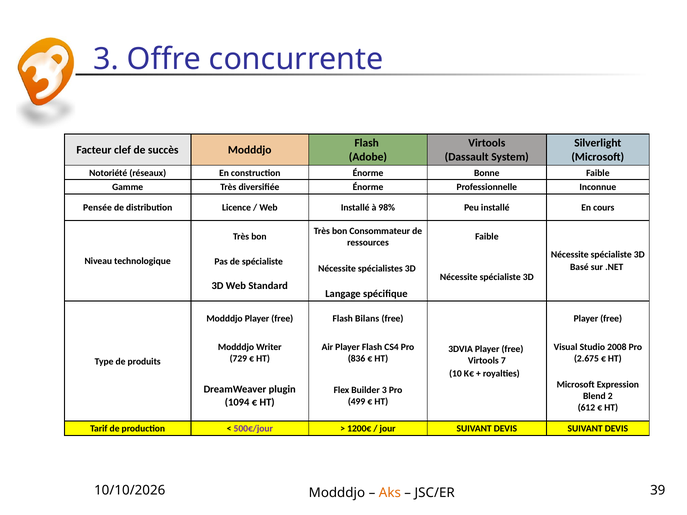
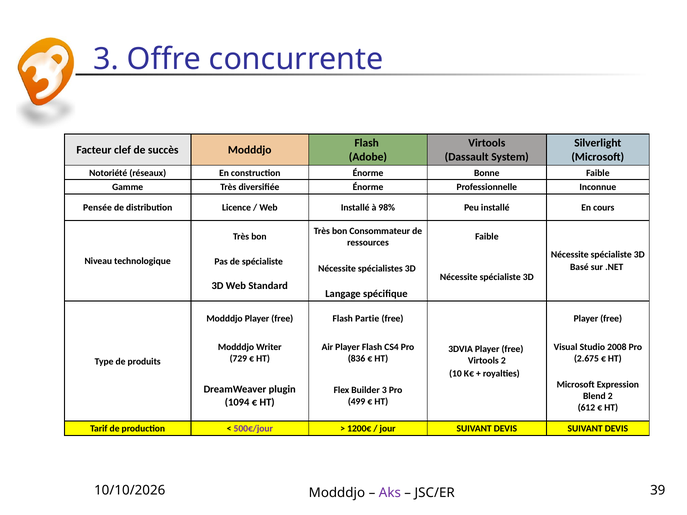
Bilans: Bilans -> Partie (367, 319)
Virtools 7: 7 -> 2 (503, 361)
Aks colour: orange -> purple (390, 493)
